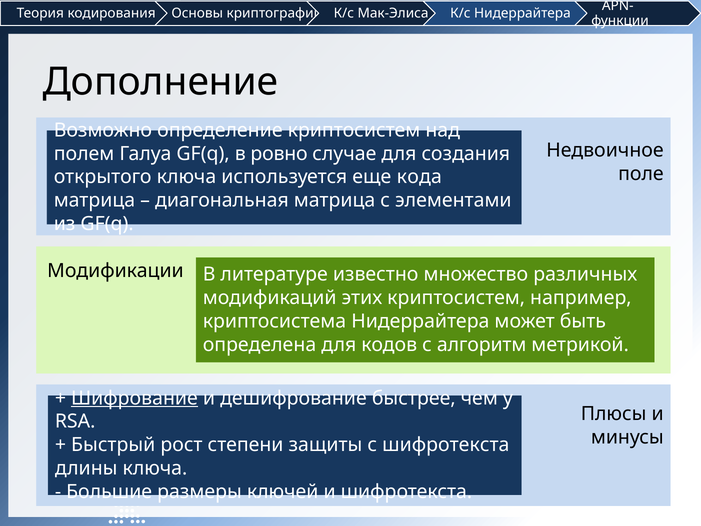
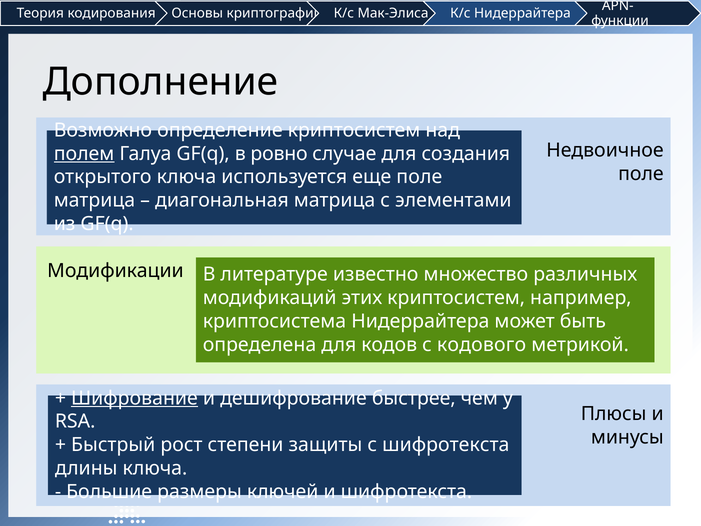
полем underline: none -> present (84, 154)
еще кода: кода -> поле (419, 177)
алгоритм: алгоритм -> кодового (482, 344)
